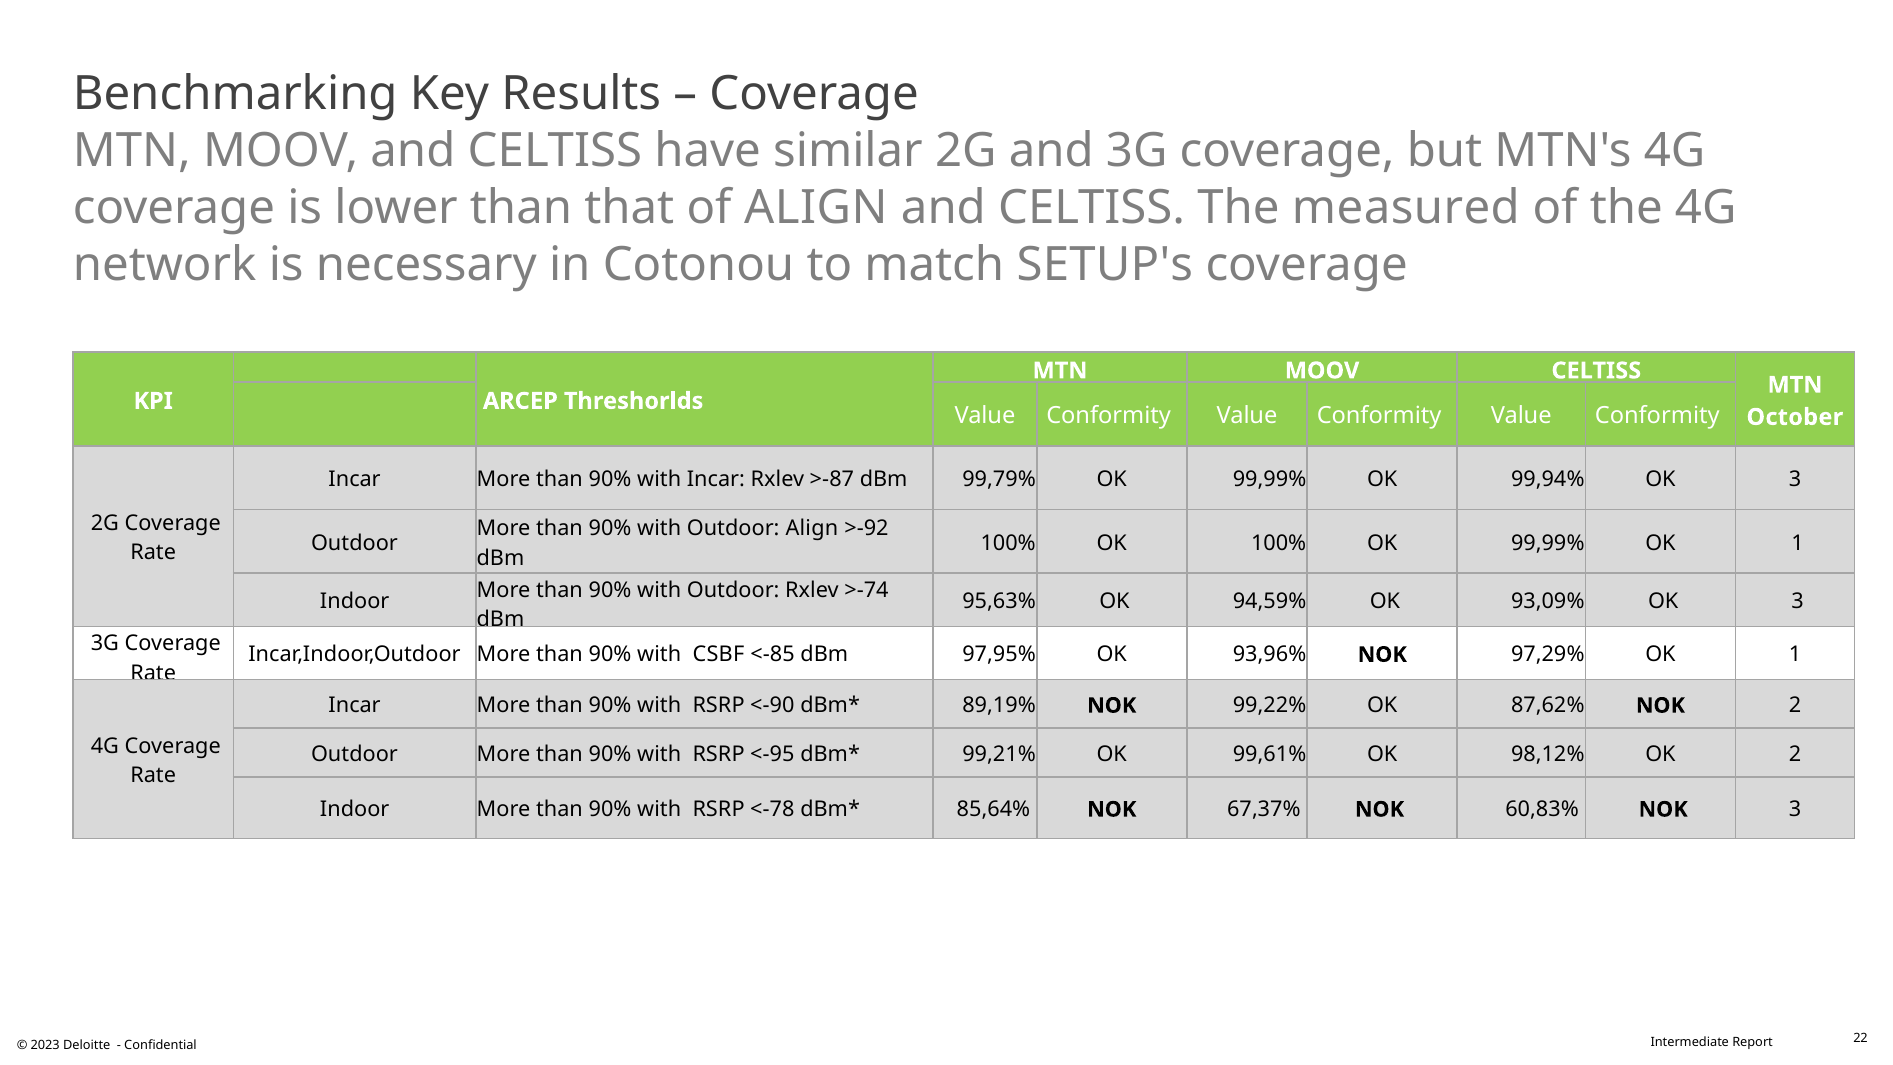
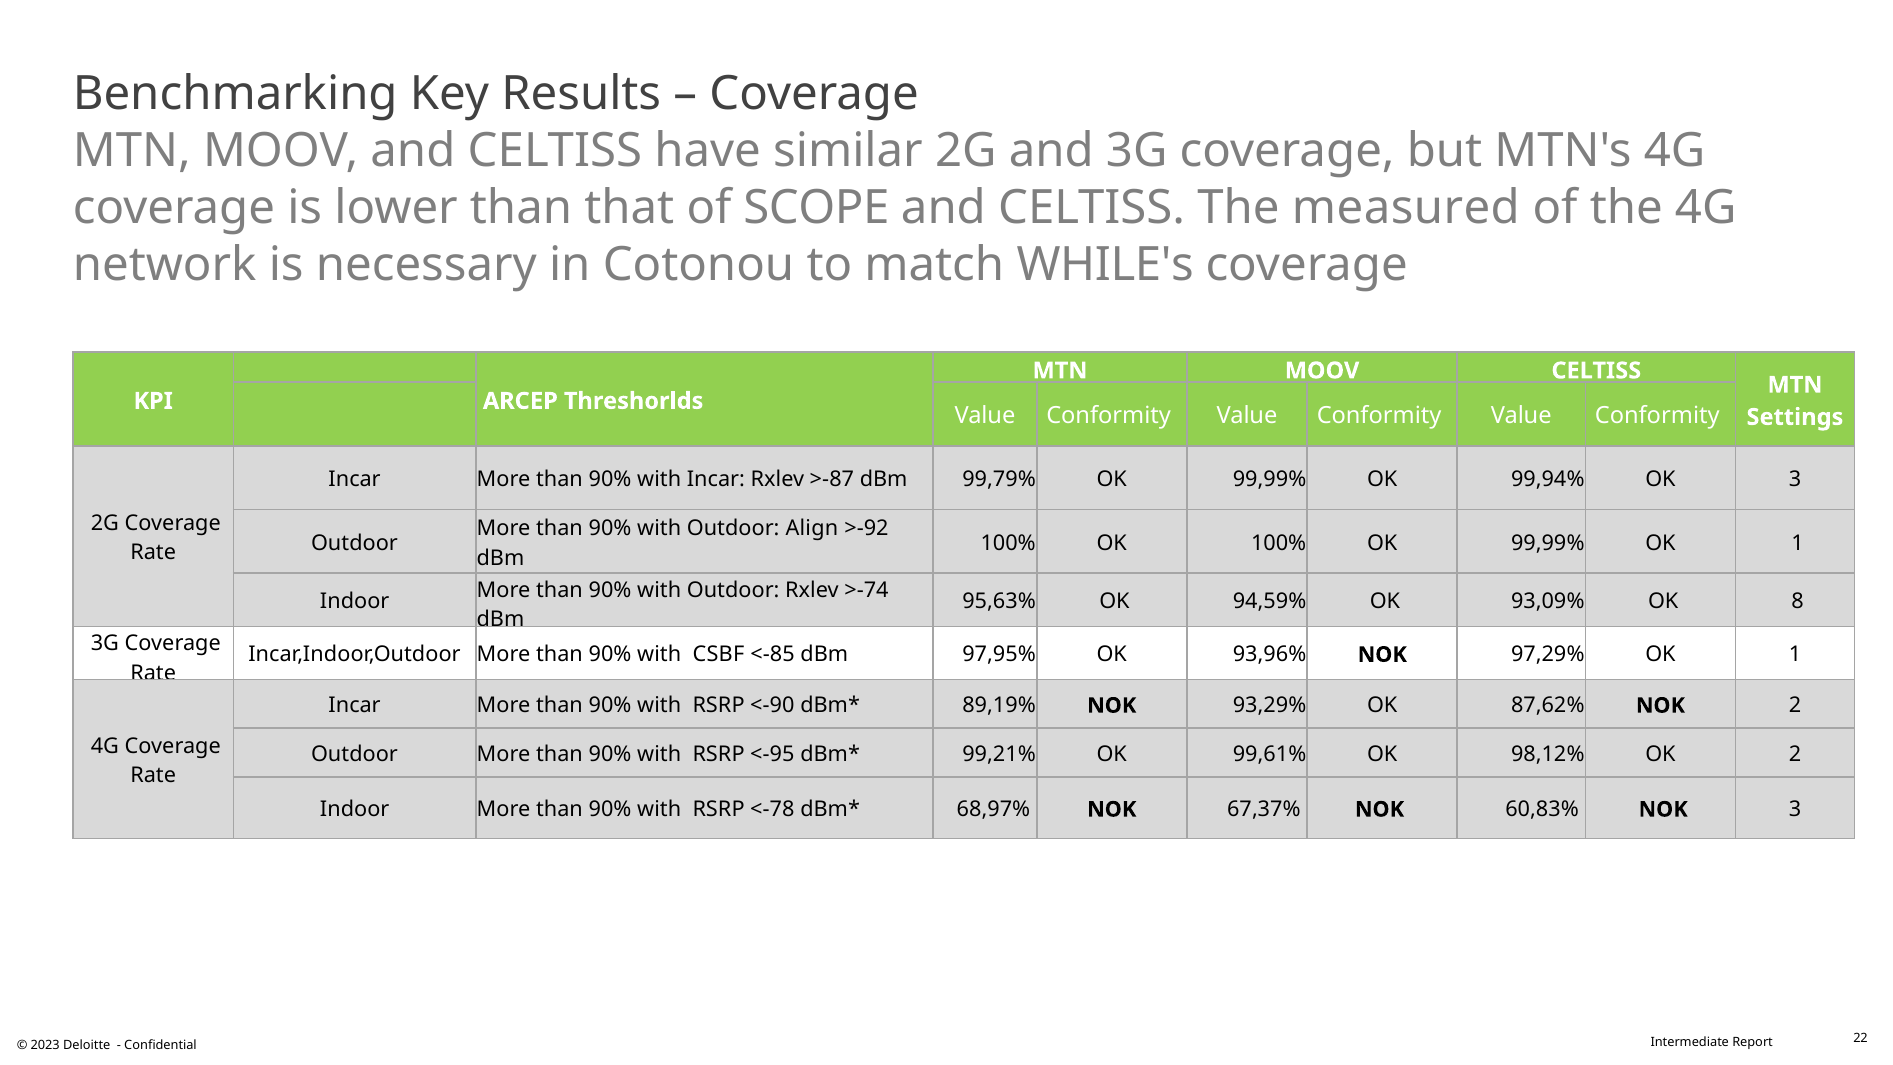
of ALIGN: ALIGN -> SCOPE (816, 208)
SETUP's: SETUP's -> WHILE's (1105, 265)
October: October -> Settings (1795, 417)
93,09% OK 3: 3 -> 8 (1798, 601)
99,22%: 99,22% -> 93,29% (1270, 705)
85,64%: 85,64% -> 68,97% (993, 809)
